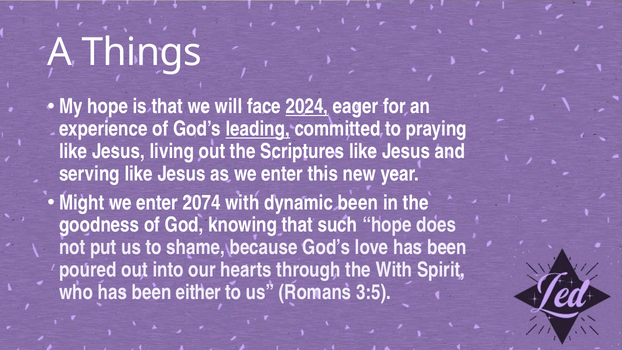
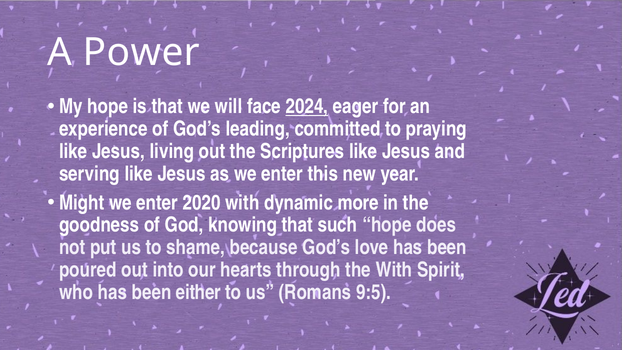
Things: Things -> Power (141, 52)
leading underline: present -> none (258, 129)
2074: 2074 -> 2020 (202, 203)
dynamic been: been -> more (358, 203)
3:5: 3:5 -> 9:5 (374, 292)
